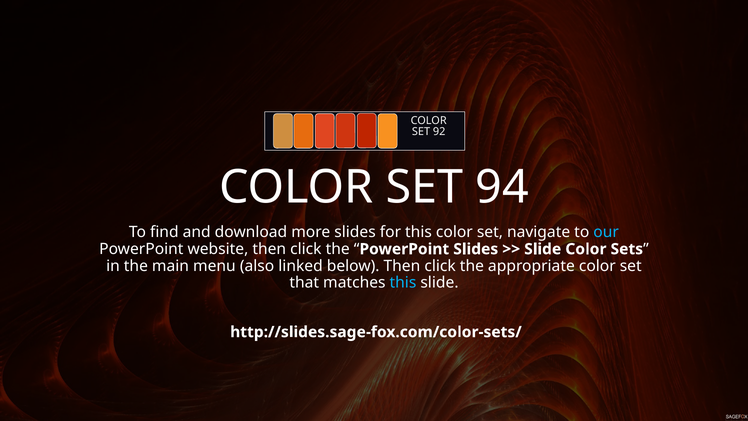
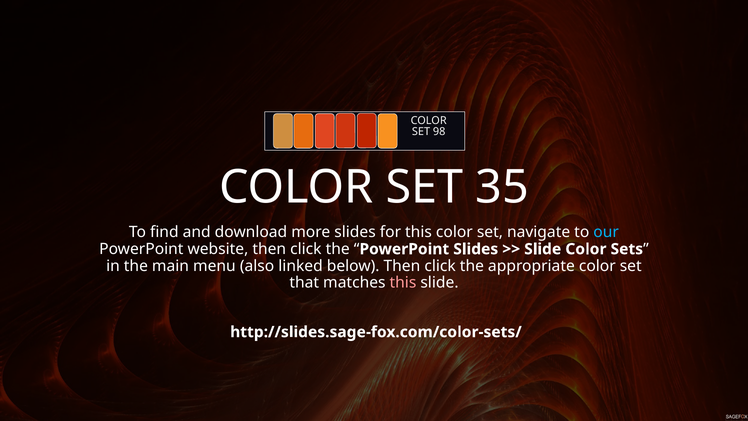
92: 92 -> 98 (439, 132)
94: 94 -> 35 (502, 187)
this colour: light blue -> pink (403, 283)
